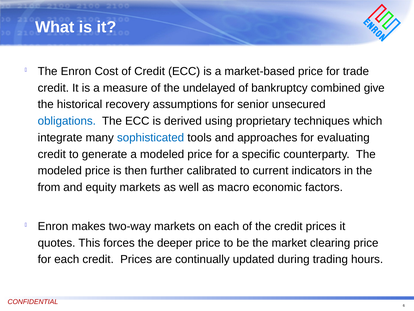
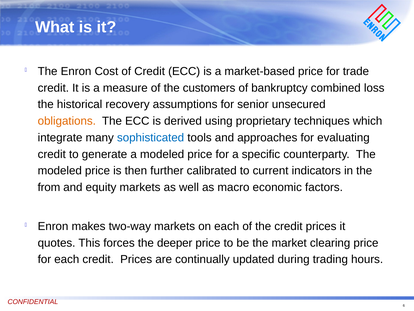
undelayed: undelayed -> customers (209, 88)
give: give -> loss (374, 88)
obligations colour: blue -> orange (67, 121)
